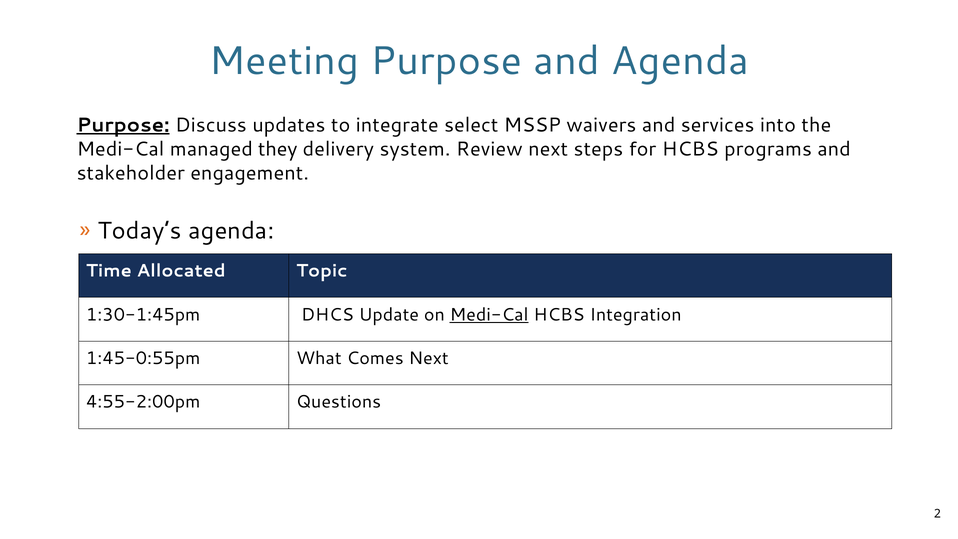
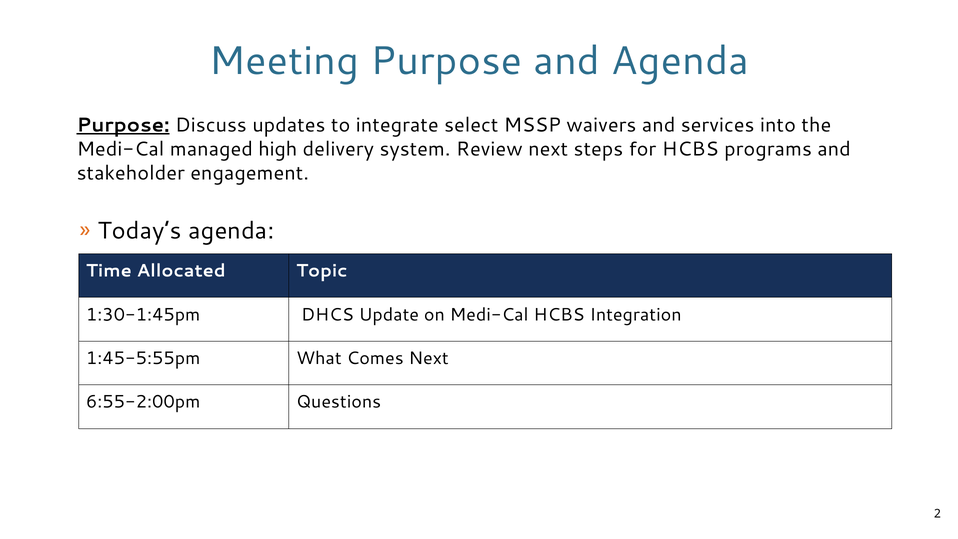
they: they -> high (278, 149)
Medi-Cal underline: present -> none (489, 315)
1:45-0:55pm: 1:45-0:55pm -> 1:45-5:55pm (143, 358)
4:55-2:00pm: 4:55-2:00pm -> 6:55-2:00pm (143, 402)
